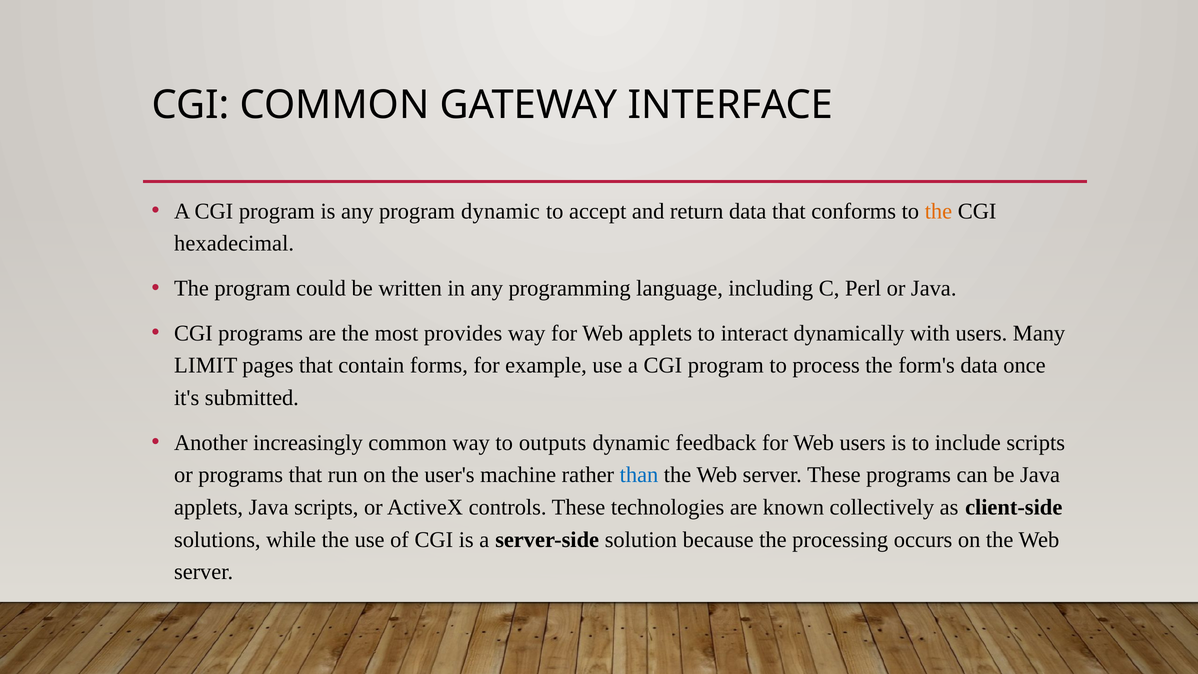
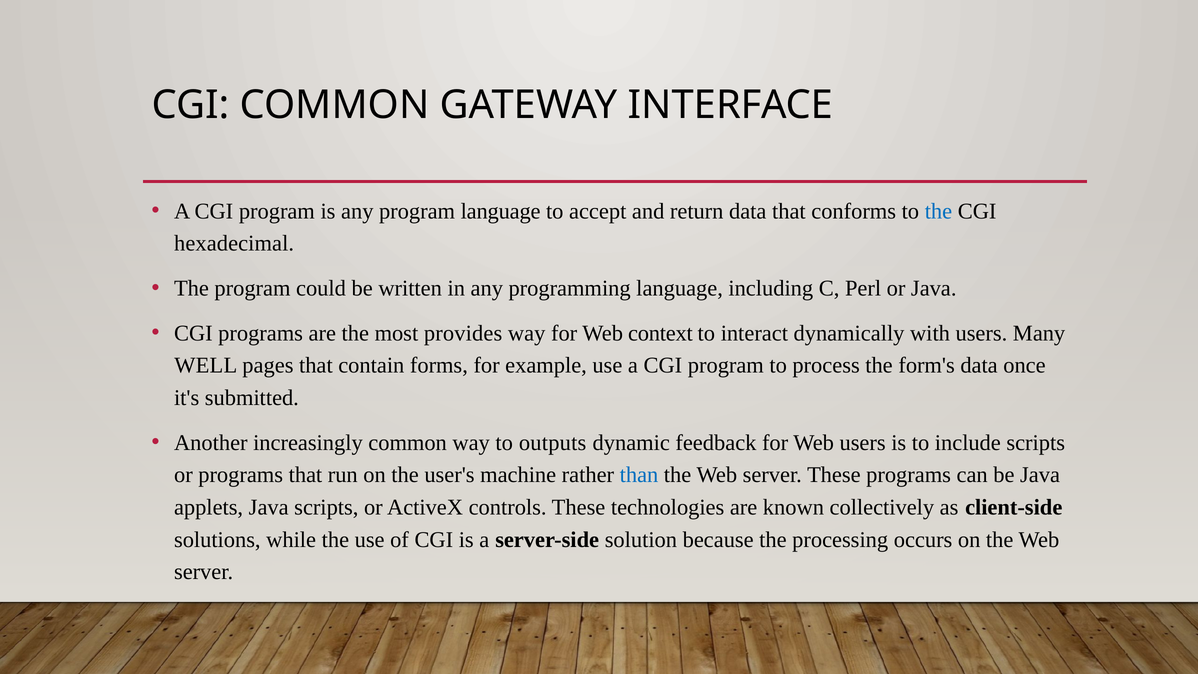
program dynamic: dynamic -> language (501, 211)
the colour: orange -> blue (938, 211)
Web applets: applets -> context (660, 333)
LIMIT: LIMIT -> WELL (206, 365)
